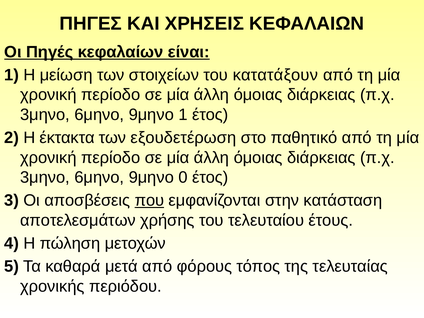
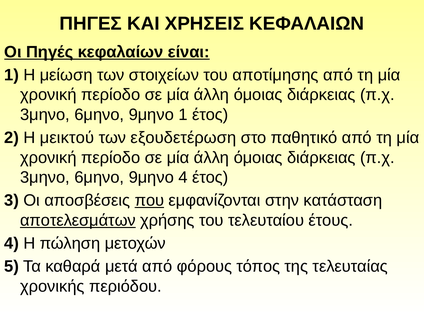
κατατάξουν: κατατάξουν -> αποτίμησης (275, 75)
έκτακτα: έκτακτα -> μεικτού (67, 138)
9μηνο 0: 0 -> 4 (183, 177)
αποτελεσμάτων underline: none -> present (78, 220)
